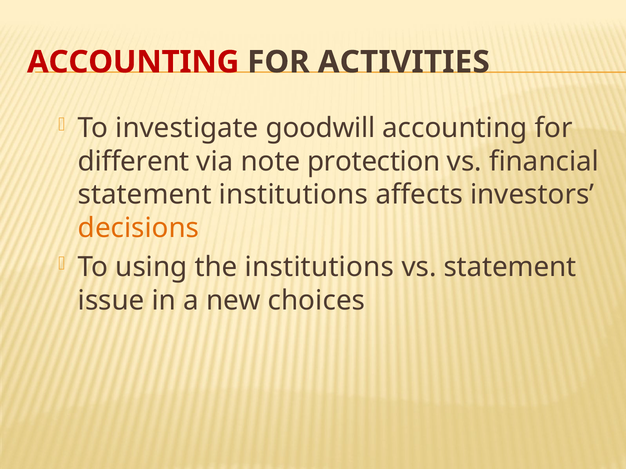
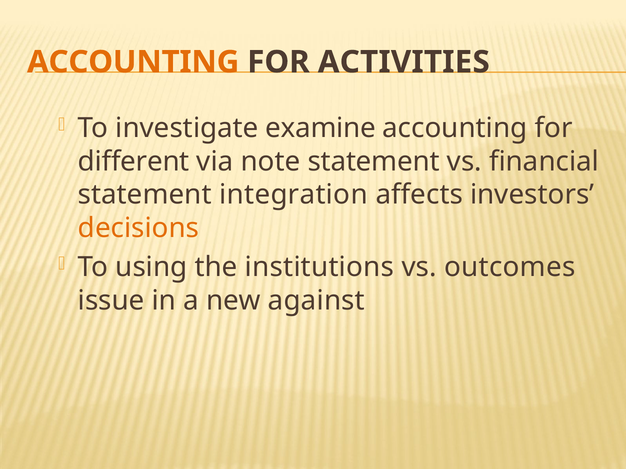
ACCOUNTING colour: red -> orange (133, 62)
goodwill: goodwill -> examine (321, 128)
note protection: protection -> statement (374, 162)
statement institutions: institutions -> integration (294, 195)
vs statement: statement -> outcomes (510, 267)
choices: choices -> against (316, 301)
